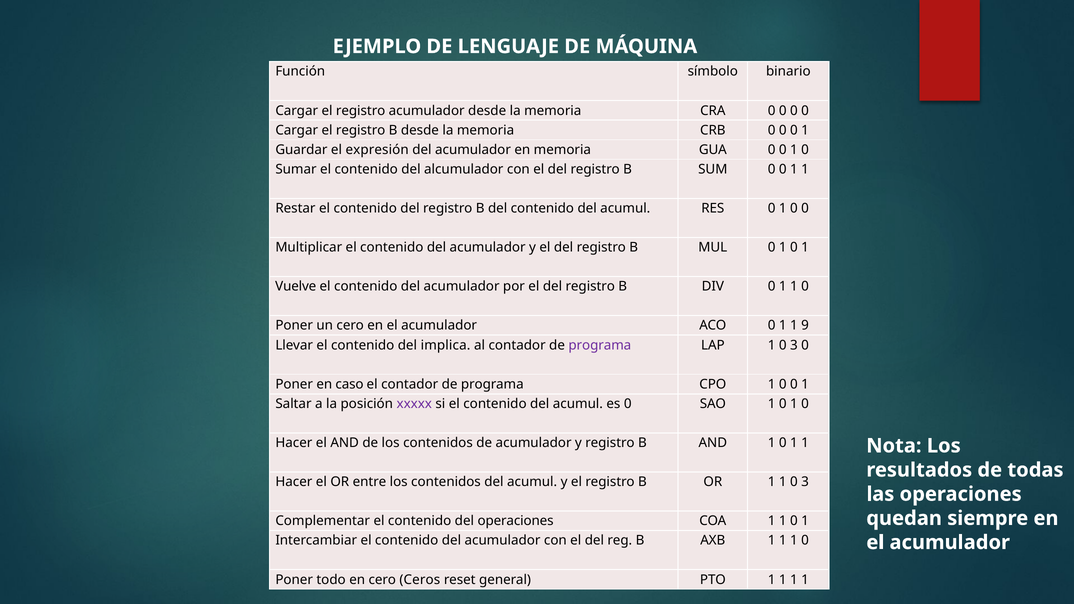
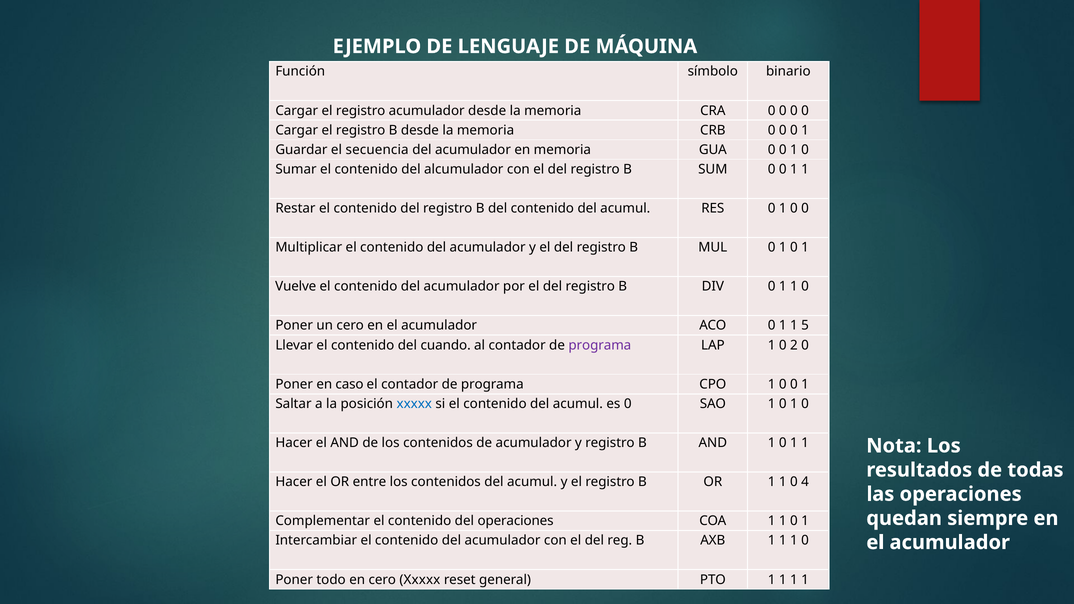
expresión: expresión -> secuencia (377, 150)
9: 9 -> 5 (805, 326)
implica: implica -> cuando (446, 345)
LAP 1 0 3: 3 -> 2 (794, 345)
xxxxx colour: purple -> blue (414, 404)
1 1 0 3: 3 -> 4 (805, 482)
cero Ceros: Ceros -> Xxxxx (420, 580)
